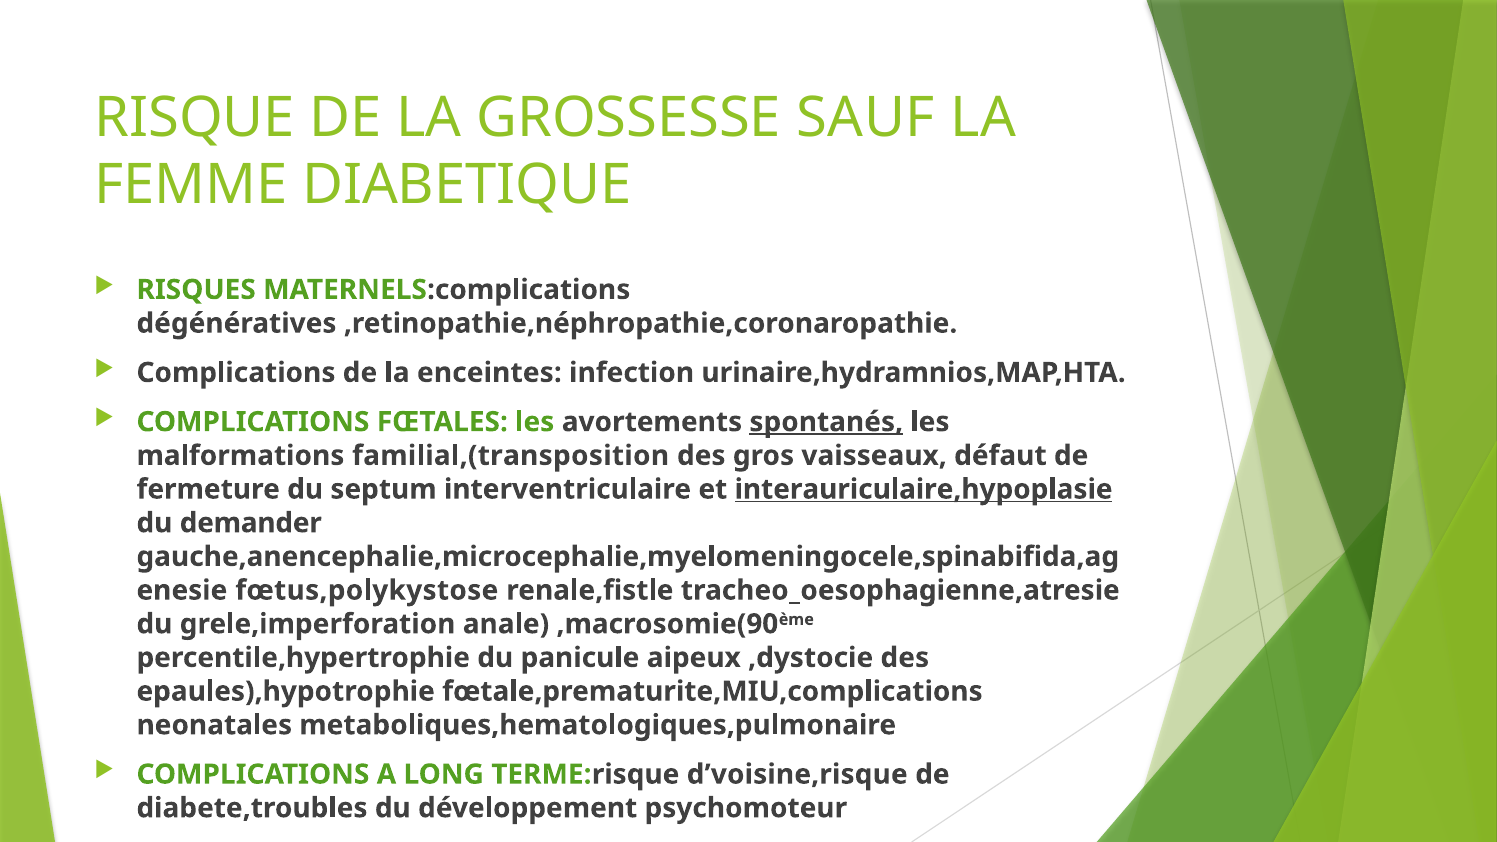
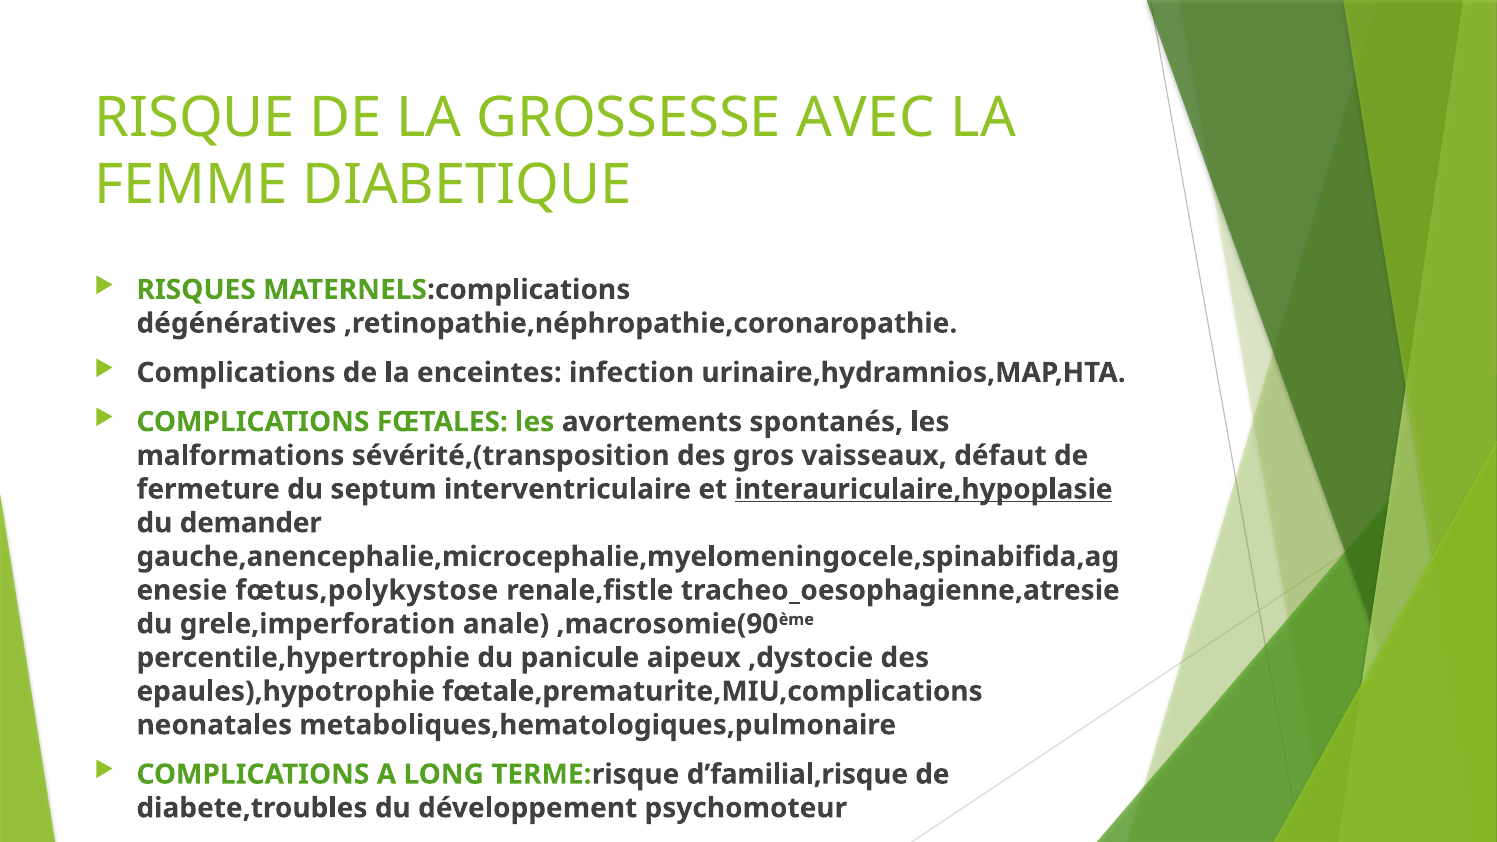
SAUF: SAUF -> AVEC (866, 118)
spontanés underline: present -> none (826, 422)
familial,(transposition: familial,(transposition -> sévérité,(transposition (511, 456)
d’voisine,risque: d’voisine,risque -> d’familial,risque (797, 774)
